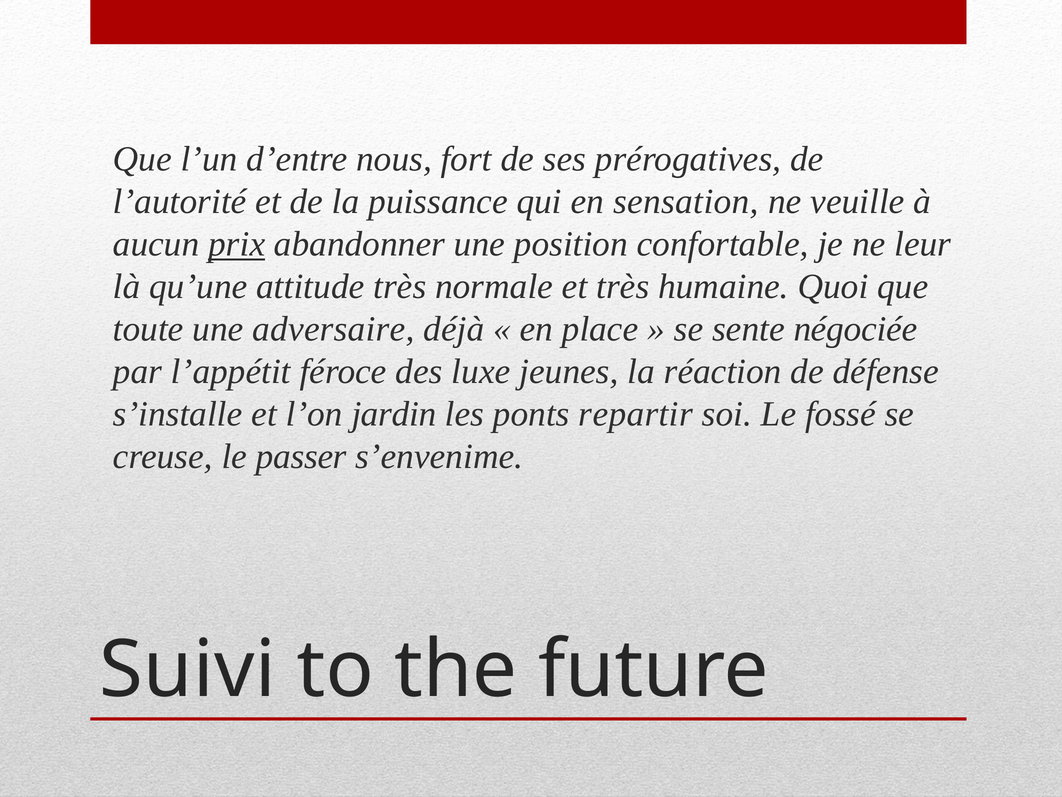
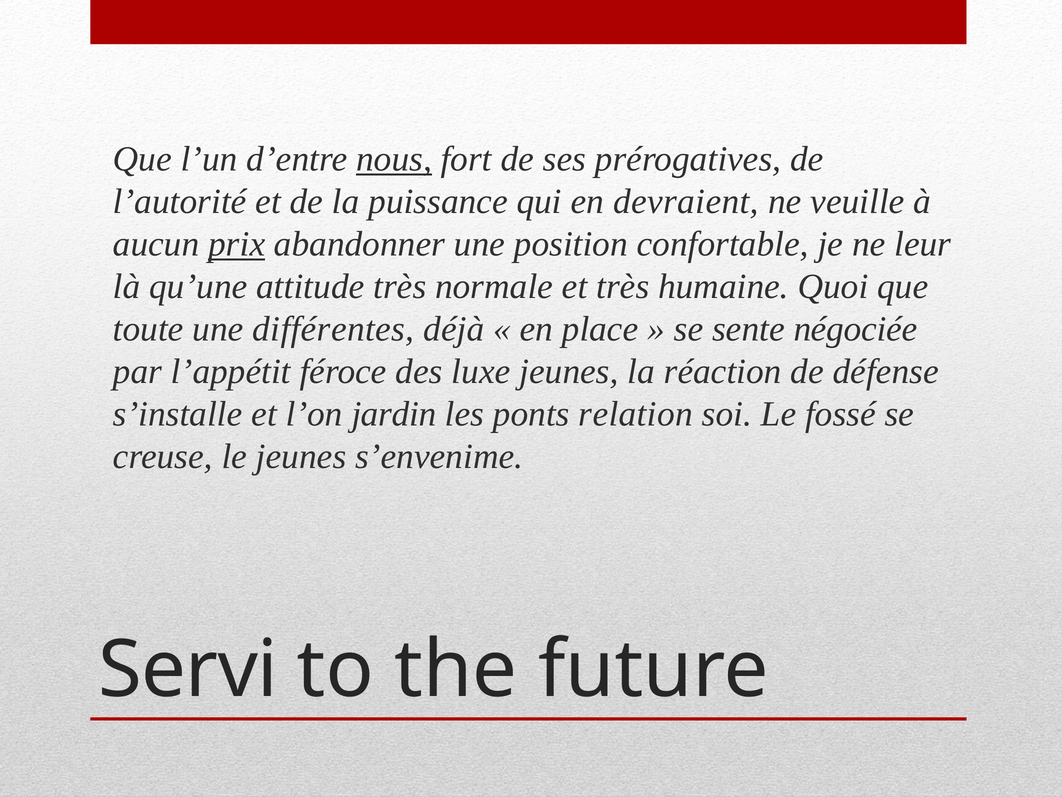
nous underline: none -> present (394, 159)
sensation: sensation -> devraient (686, 202)
adversaire: adversaire -> différentes (333, 329)
repartir: repartir -> relation (636, 414)
le passer: passer -> jeunes (301, 456)
Suivi: Suivi -> Servi (188, 669)
